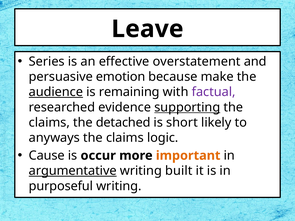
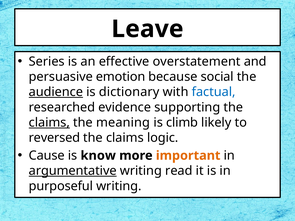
make: make -> social (217, 77)
remaining: remaining -> dictionary (129, 92)
factual colour: purple -> blue (214, 92)
supporting underline: present -> none (187, 107)
claims underline: none -> present (49, 123)
detached: detached -> meaning (123, 123)
short: short -> climb (182, 123)
anyways: anyways -> reversed (54, 138)
occur: occur -> know (98, 156)
built: built -> read (179, 171)
